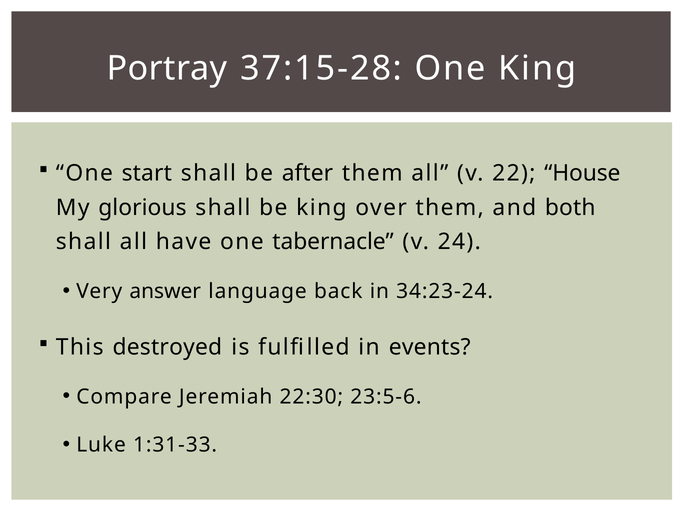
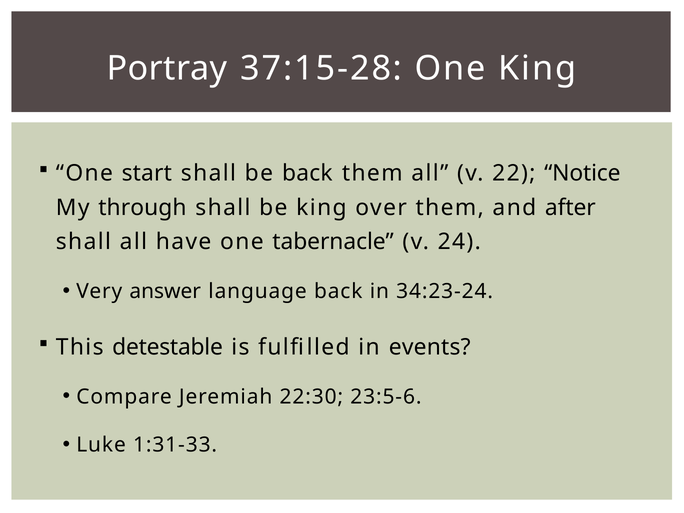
be after: after -> back (307, 173)
House: House -> Notice (582, 173)
glorious: glorious -> through (142, 208)
both: both -> after (570, 208)
destroyed: destroyed -> detestable (168, 347)
